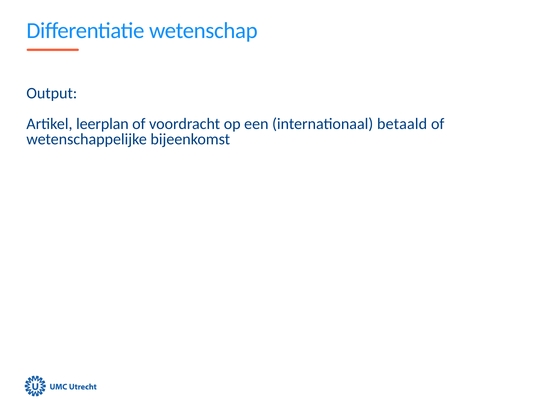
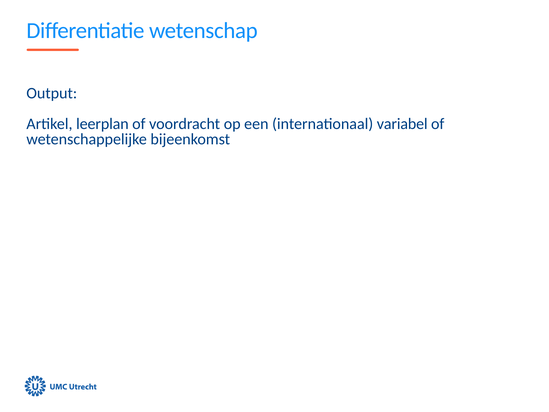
betaald: betaald -> variabel (402, 124)
